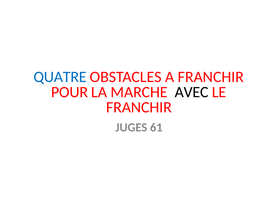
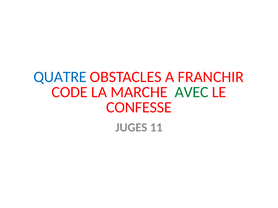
POUR: POUR -> CODE (70, 92)
AVEC colour: black -> green (192, 92)
FRANCHIR: FRANCHIR -> CONFESSE (139, 108)
61: 61 -> 11 (156, 128)
